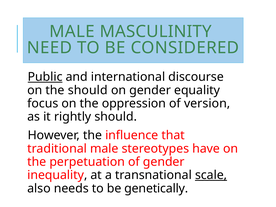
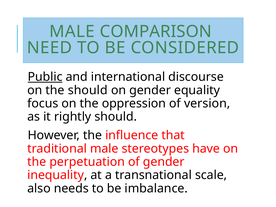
MASCULINITY: MASCULINITY -> COMPARISON (156, 31)
scale underline: present -> none (211, 175)
genetically: genetically -> imbalance (156, 188)
